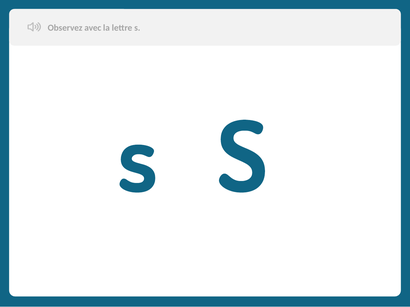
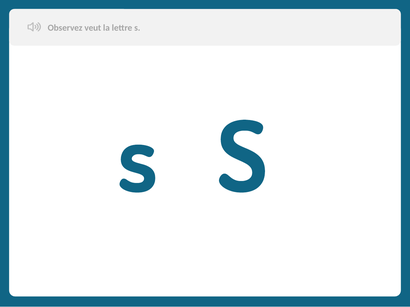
avec: avec -> veut (93, 28)
